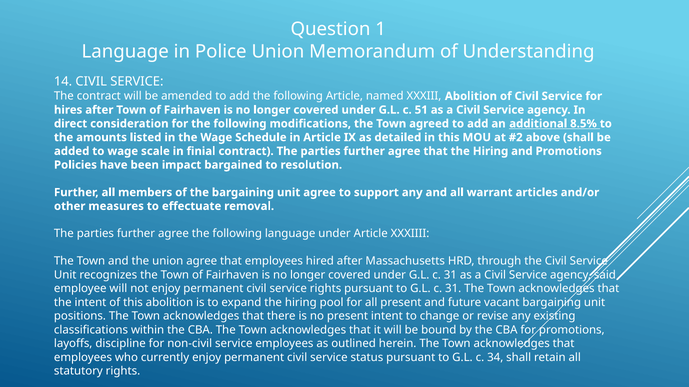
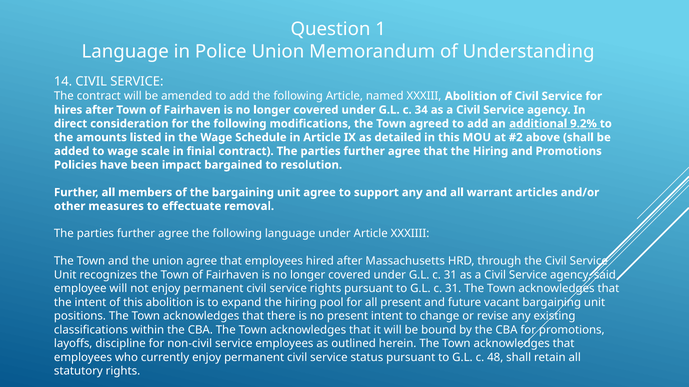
51: 51 -> 34 (421, 110)
8.5%: 8.5% -> 9.2% (583, 124)
34: 34 -> 48 (495, 358)
